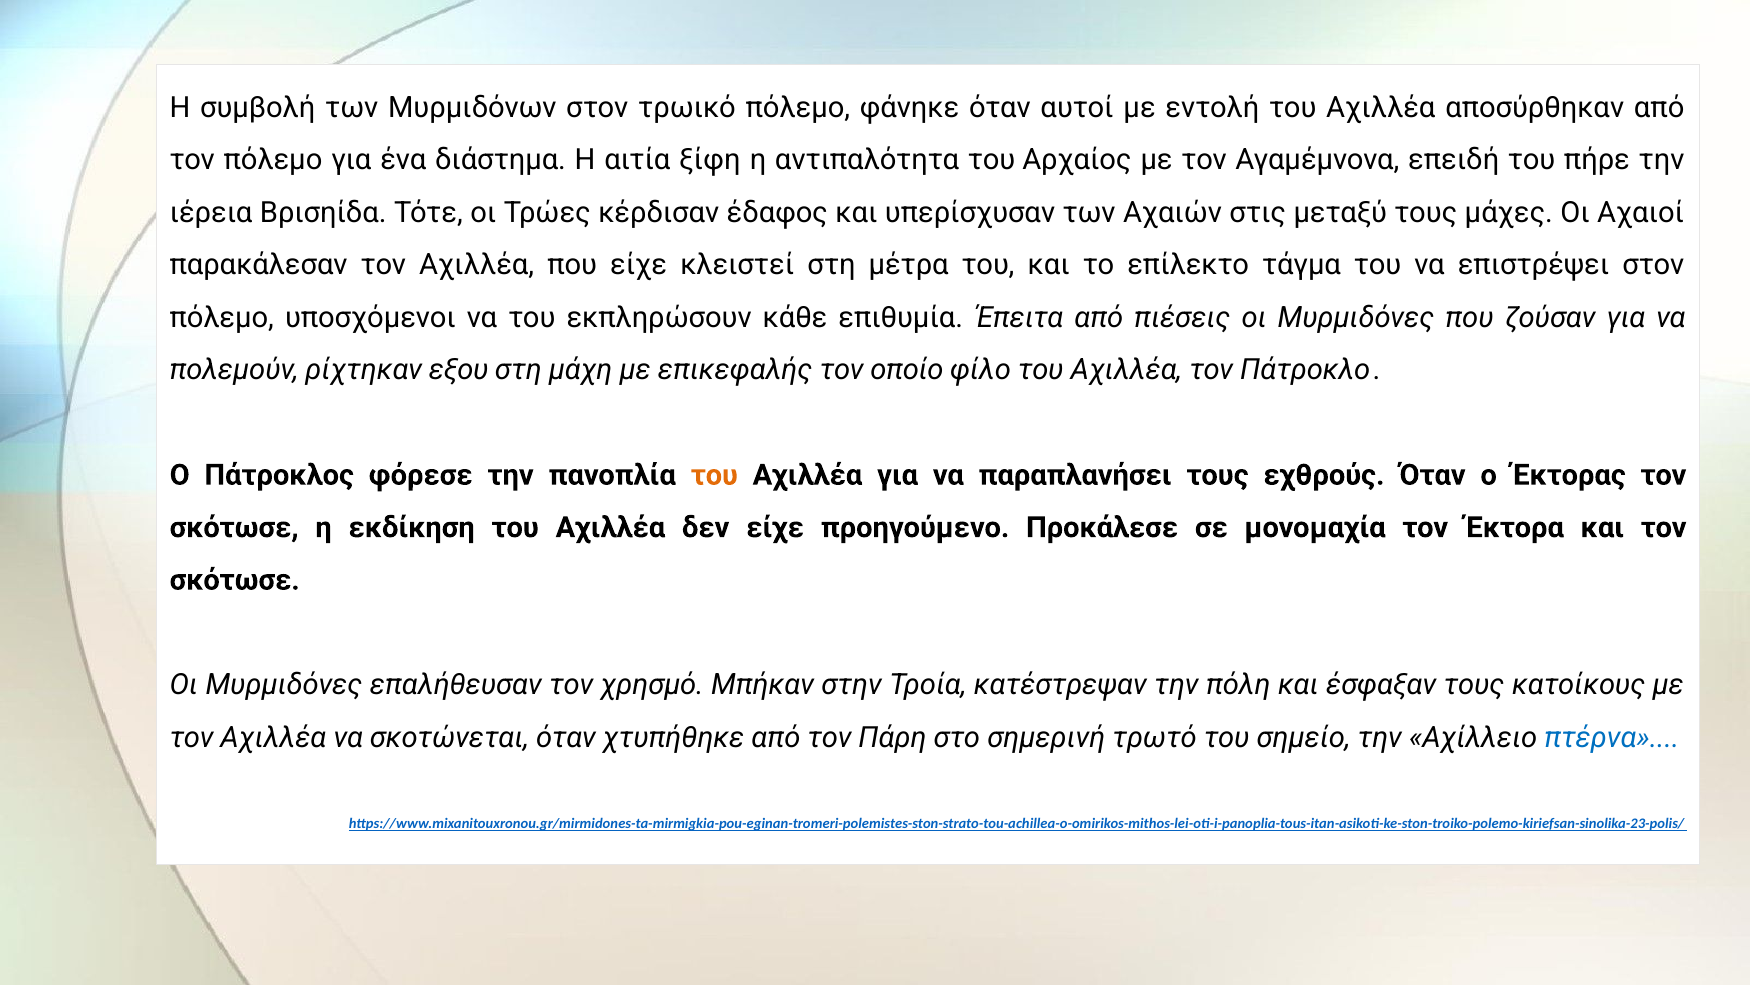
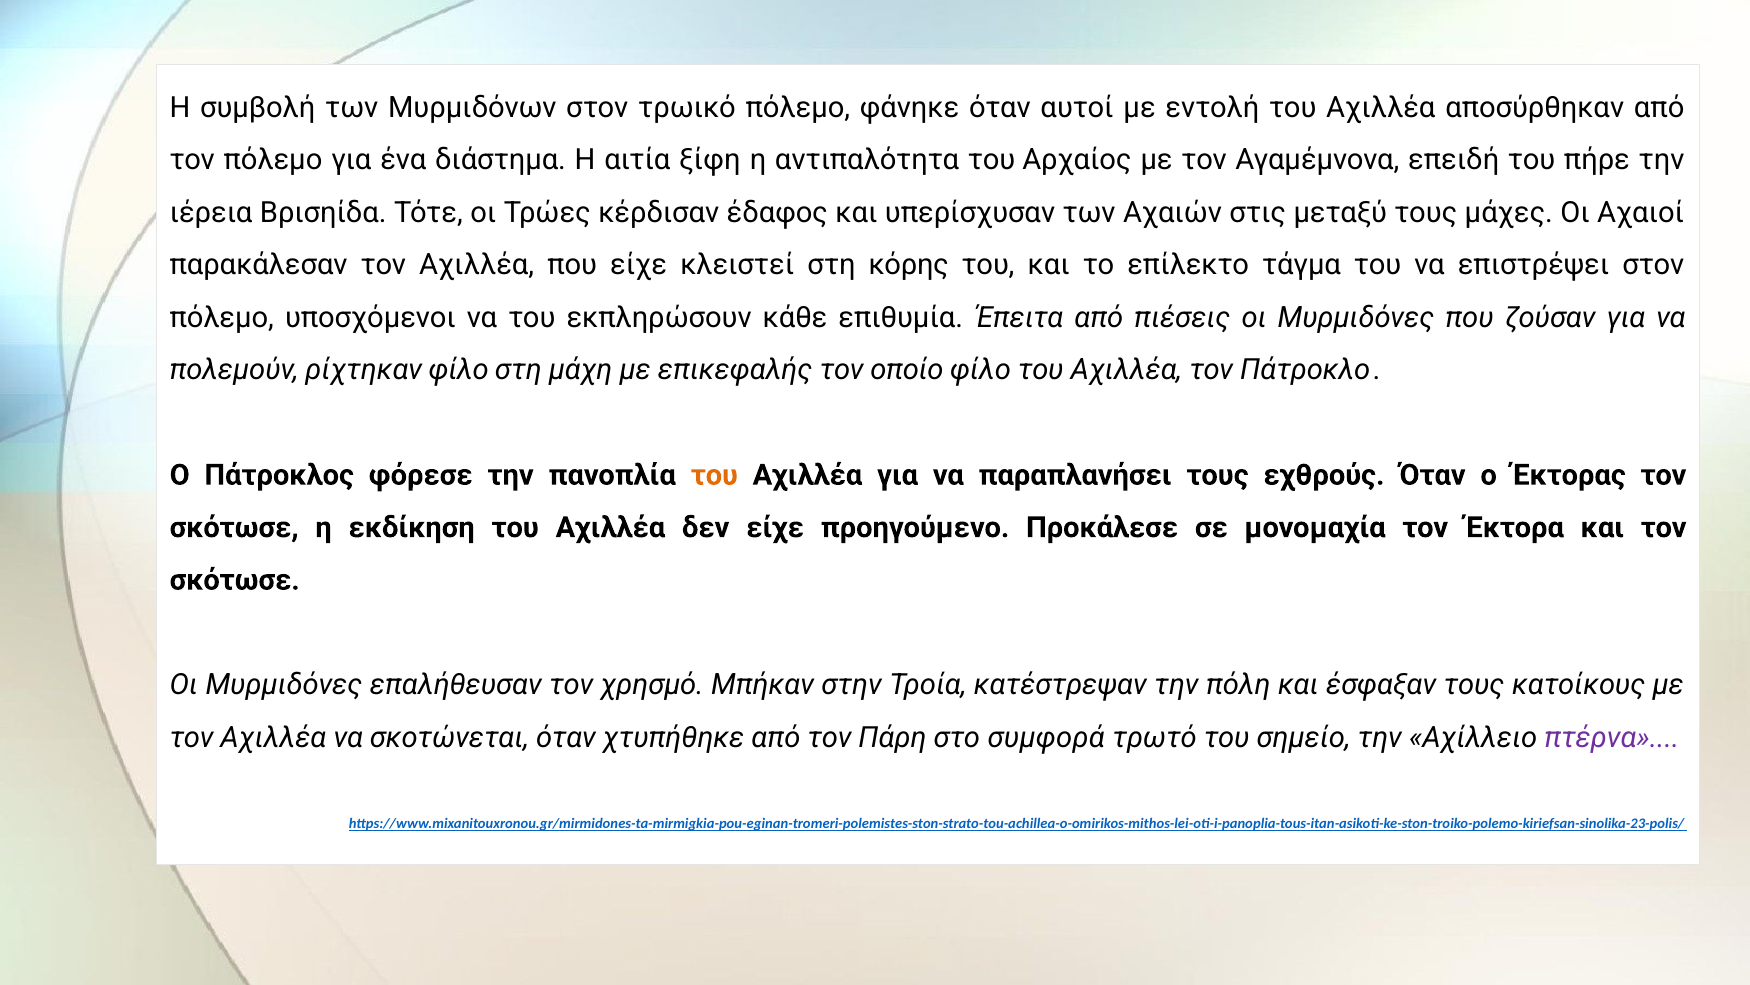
μέτρα: μέτρα -> κόρης (909, 265)
ρίχτηκαν εξου: εξου -> φίλο (459, 370)
σημερινή: σημερινή -> συμφορά (1046, 737)
πτέρνα colour: blue -> purple (1612, 737)
